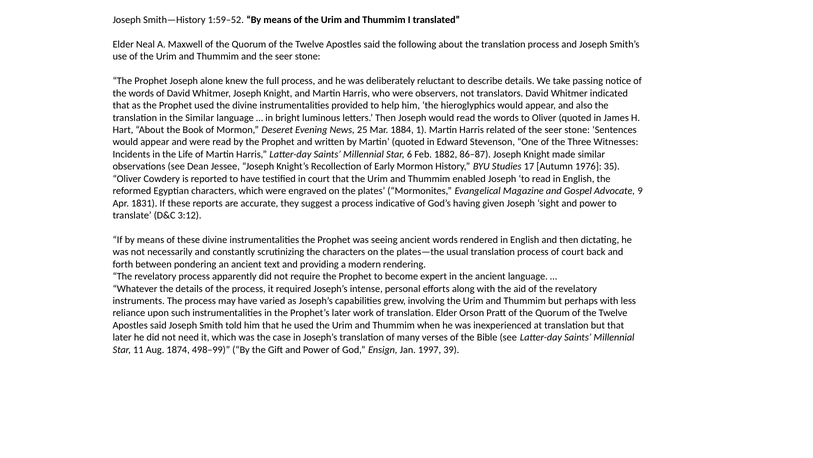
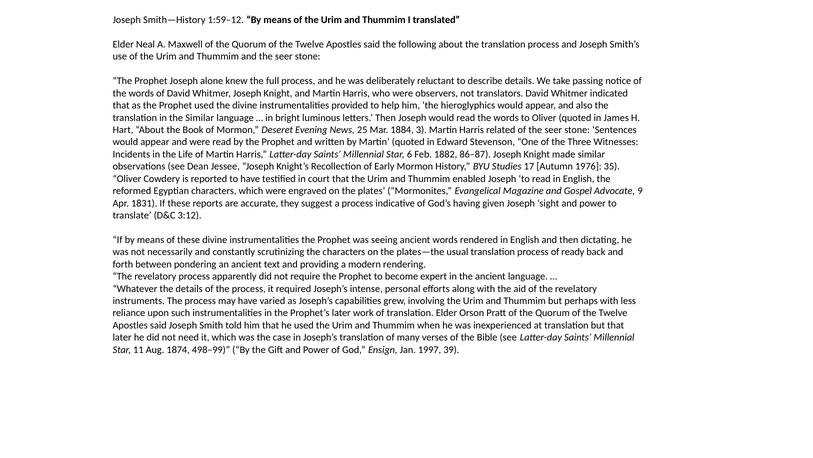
1:59–52: 1:59–52 -> 1:59–12 (226, 20)
1: 1 -> 3 (421, 130)
of court: court -> ready (573, 252)
